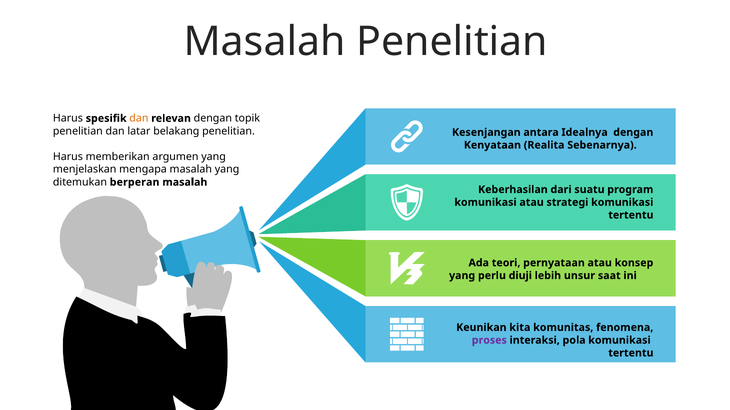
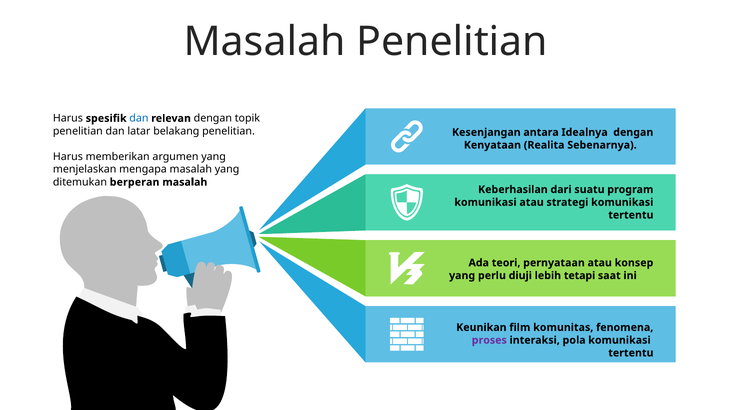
dan colour: orange -> blue (139, 119)
unsur: unsur -> tetapi (580, 276)
kita: kita -> film (520, 328)
